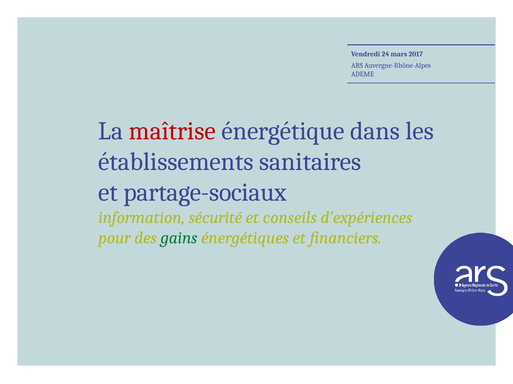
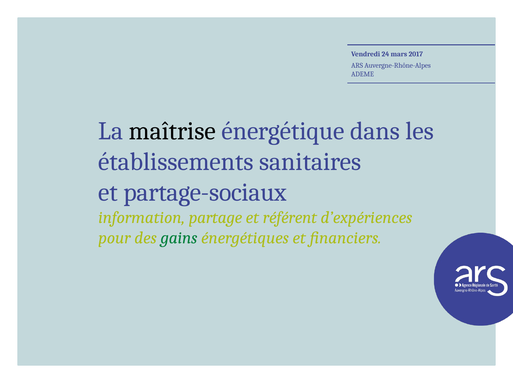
maîtrise colour: red -> black (172, 131)
sécurité: sécurité -> partage (215, 218)
conseils: conseils -> référent (290, 218)
